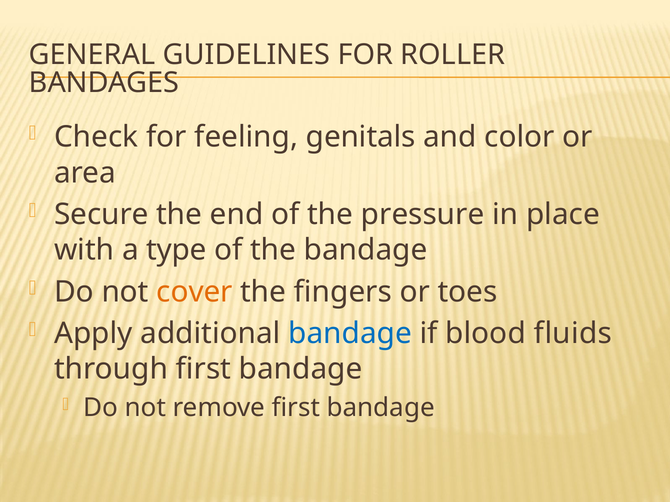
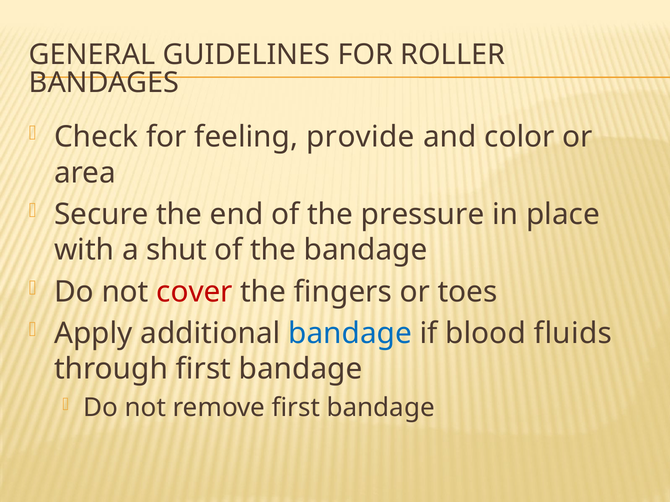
genitals: genitals -> provide (360, 137)
type: type -> shut (177, 250)
cover colour: orange -> red (195, 292)
